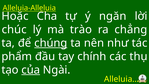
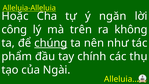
chúc: chúc -> công (14, 29)
trào: trào -> trên (81, 29)
chẳng: chẳng -> không (131, 29)
của underline: present -> none (31, 70)
